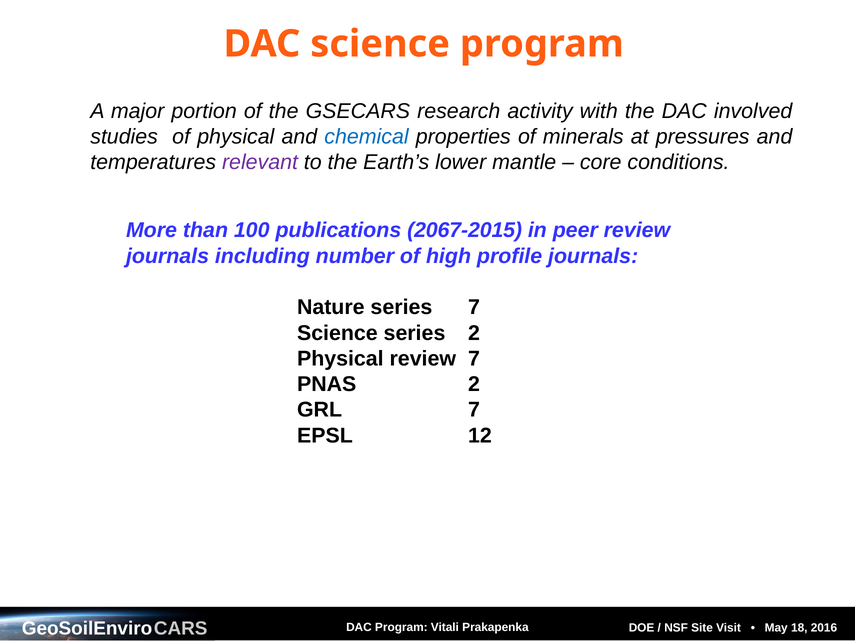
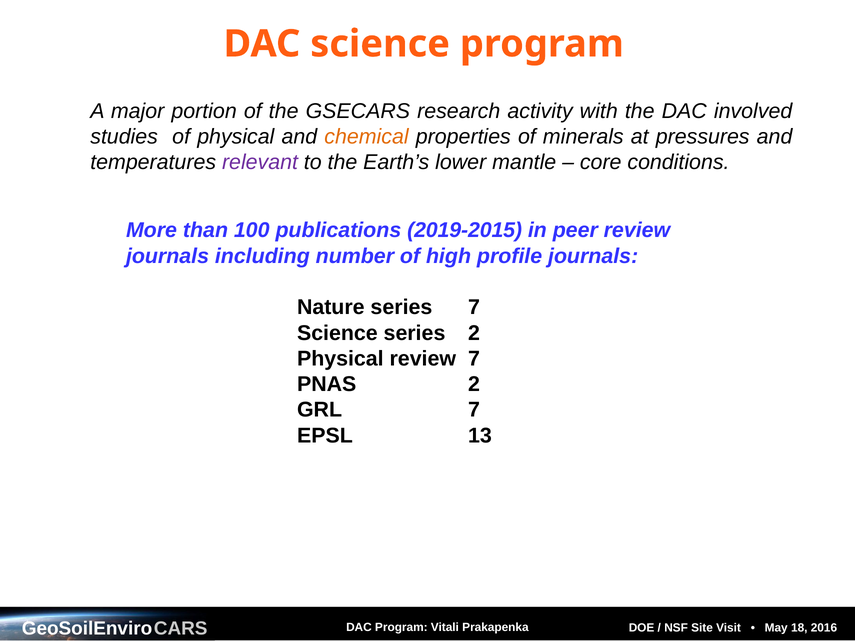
chemical colour: blue -> orange (366, 137)
2067-2015: 2067-2015 -> 2019-2015 (465, 230)
12: 12 -> 13 (480, 436)
